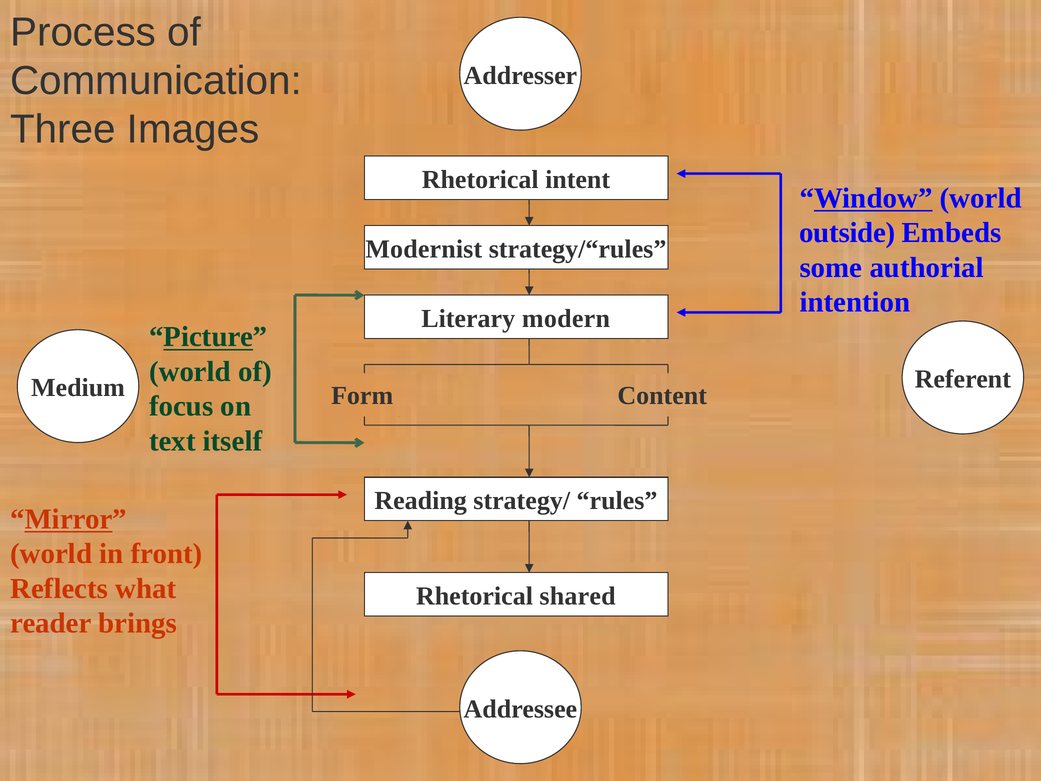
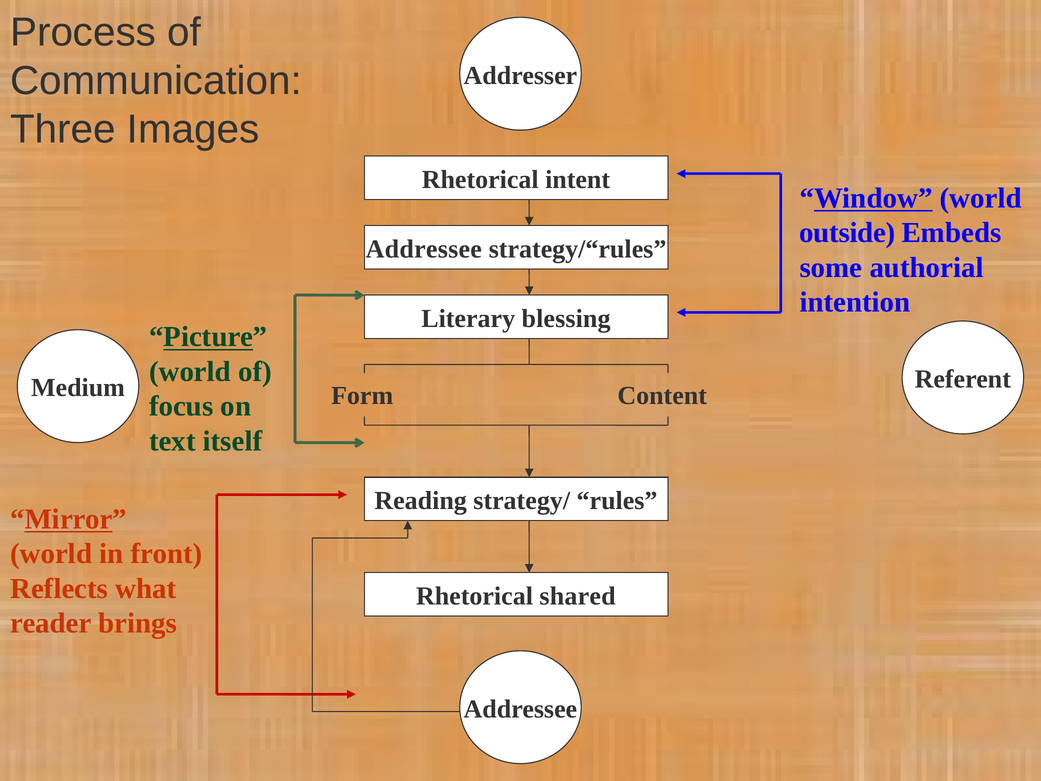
Modernist: Modernist -> Addressee (424, 249)
modern: modern -> blessing (566, 318)
